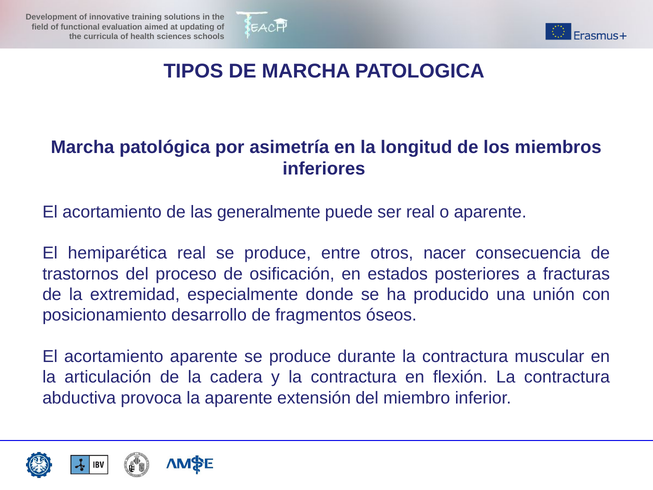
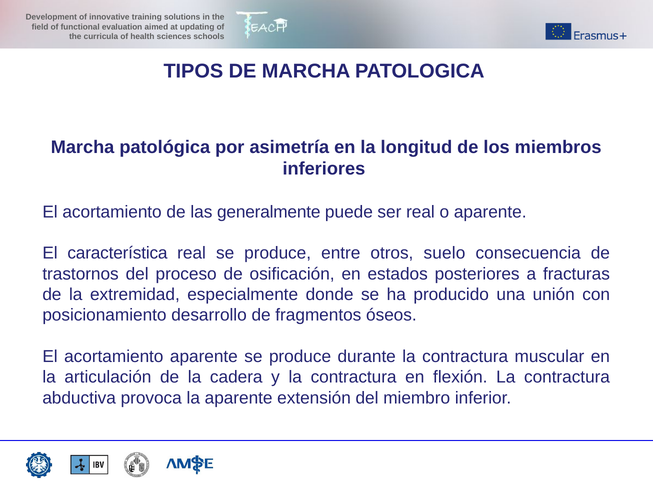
hemiparética: hemiparética -> característica (117, 253)
nacer: nacer -> suelo (444, 253)
